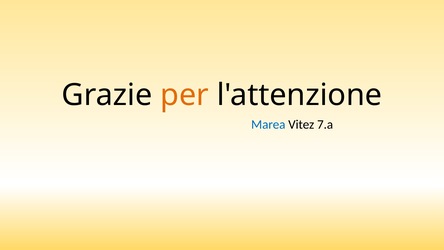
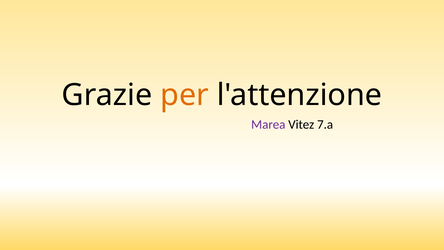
Marea colour: blue -> purple (268, 125)
